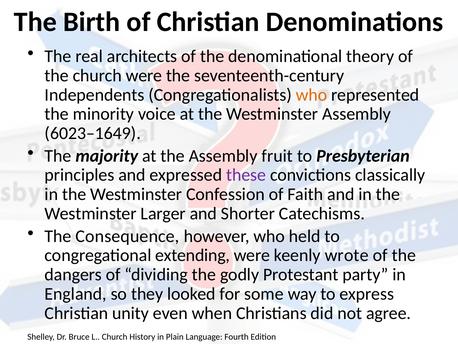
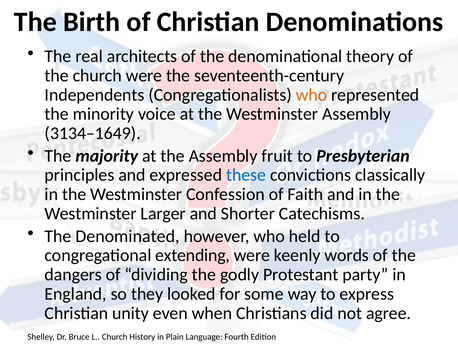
6023–1649: 6023–1649 -> 3134–1649 (93, 133)
these colour: purple -> blue (246, 175)
Consequence: Consequence -> Denominated (128, 236)
wrote: wrote -> words (347, 255)
